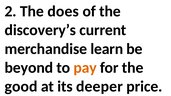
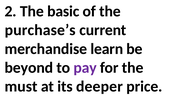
does: does -> basic (63, 11)
discovery’s: discovery’s -> purchase’s (40, 30)
pay colour: orange -> purple (85, 68)
good: good -> must (21, 87)
